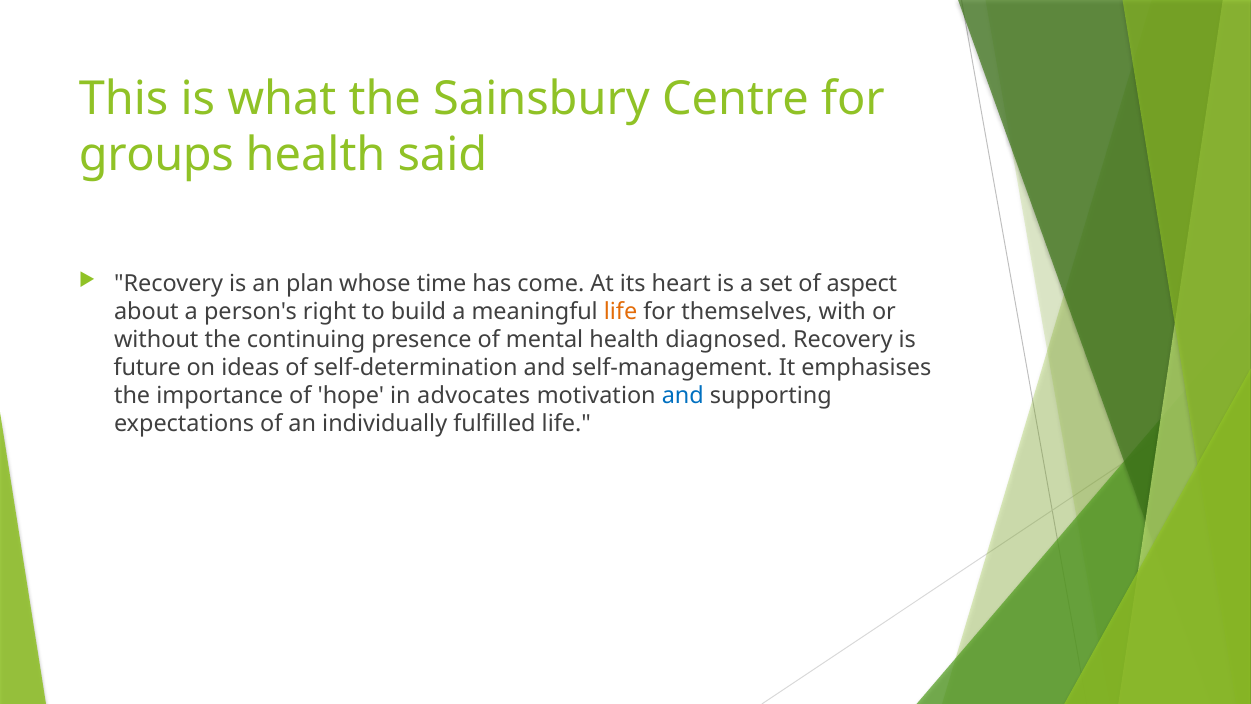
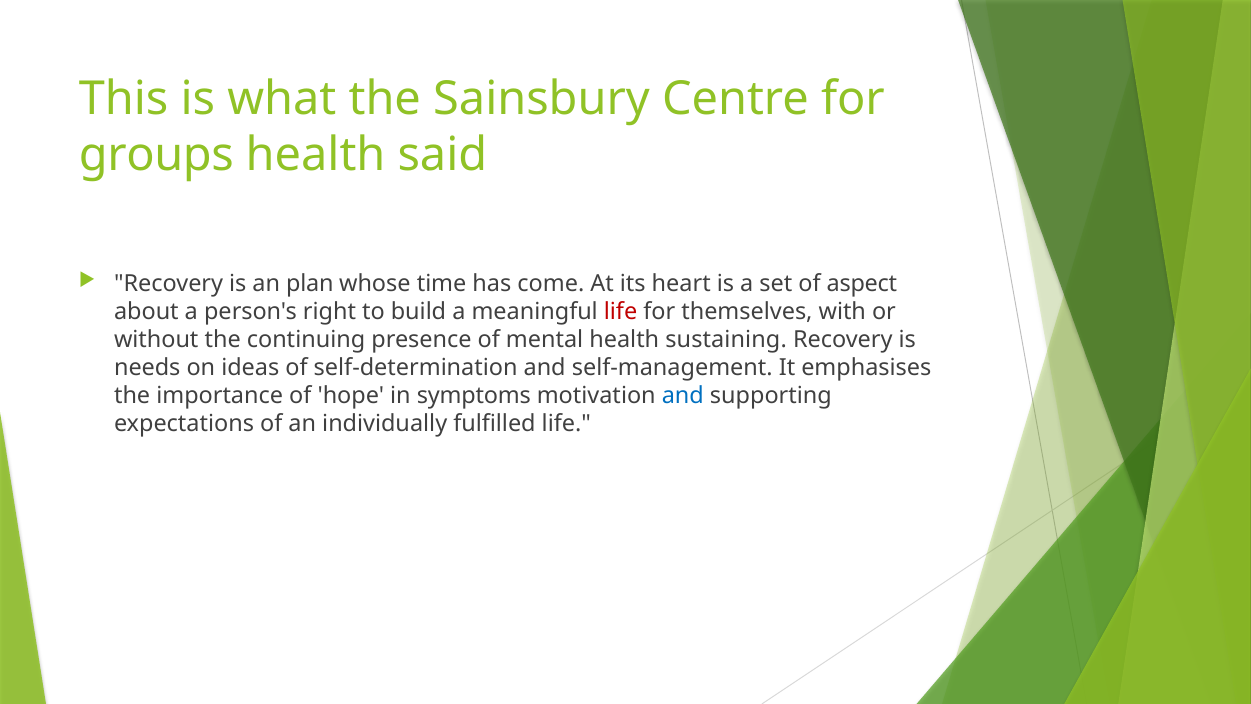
life colour: orange -> red (621, 311)
diagnosed: diagnosed -> sustaining (726, 340)
future: future -> needs (147, 368)
advocates: advocates -> symptoms (474, 396)
